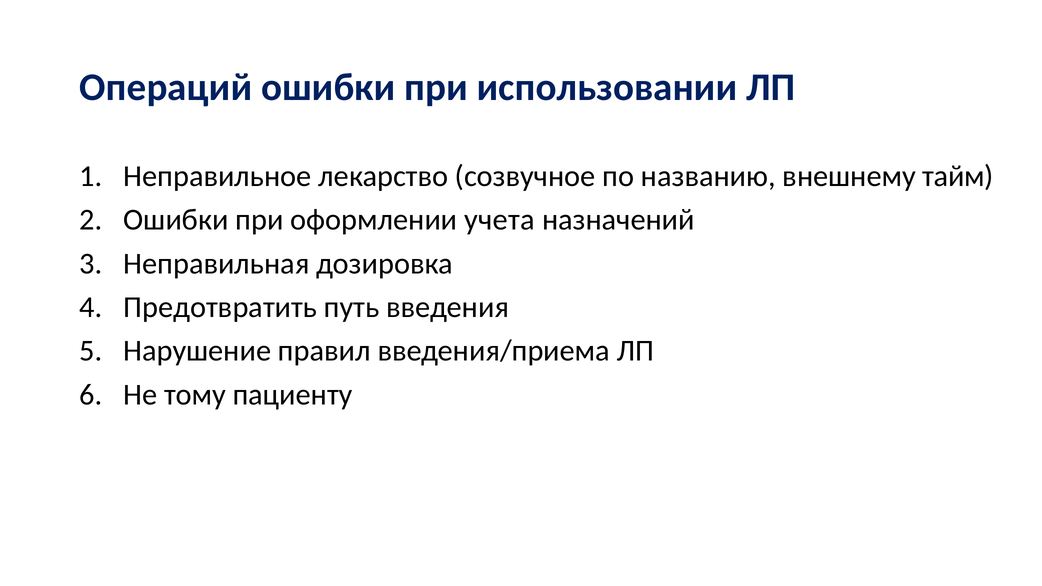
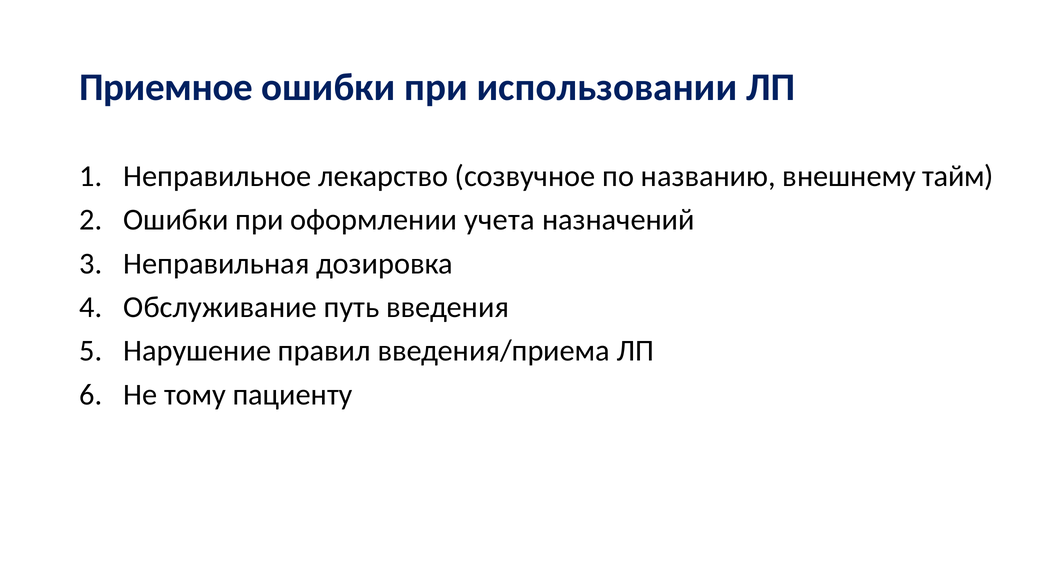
Операций: Операций -> Приемное (166, 88)
Предотвратить: Предотвратить -> Обслуживание (220, 307)
